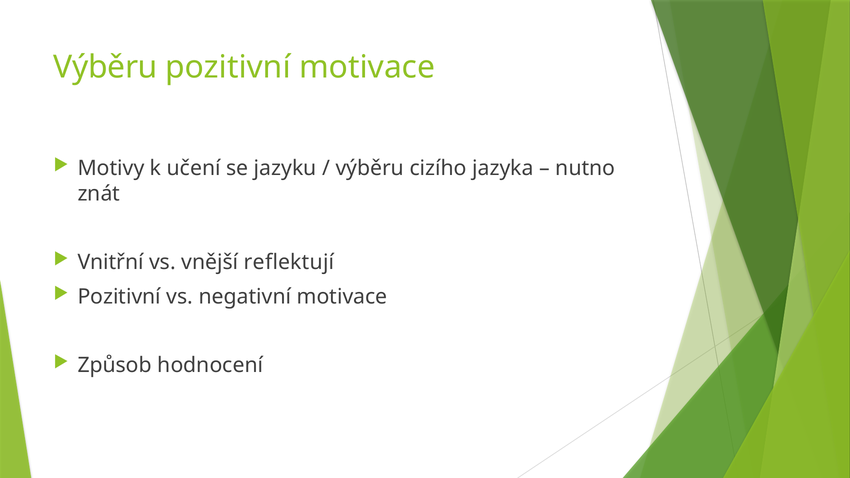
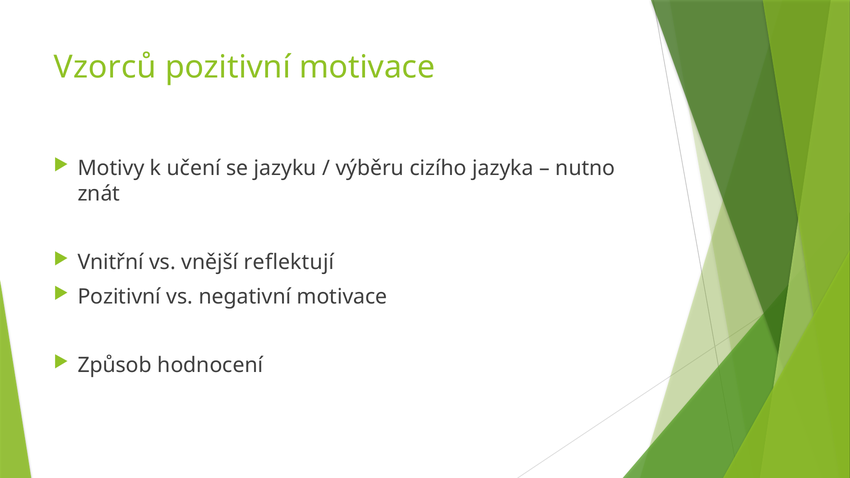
Výběru: Výběru -> Vzorců (105, 67)
